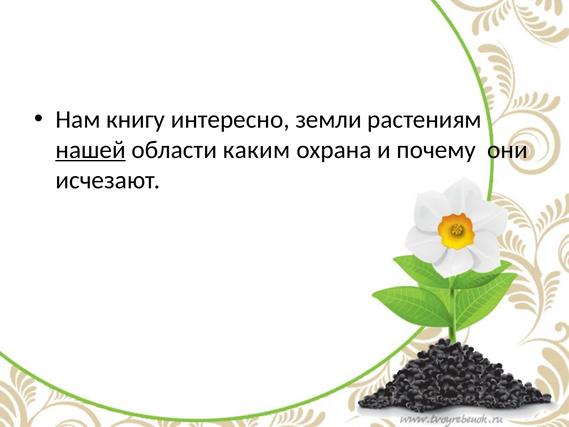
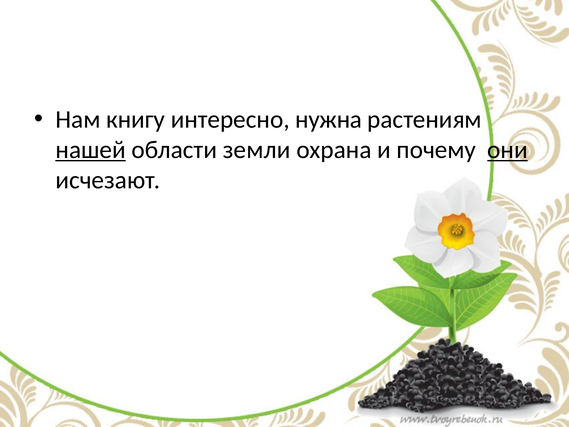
земли: земли -> нужна (329, 119)
каким: каким -> земли (257, 150)
они underline: none -> present (508, 150)
